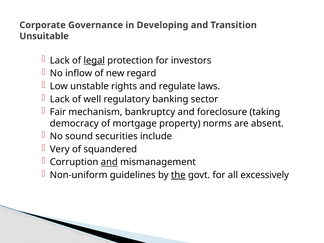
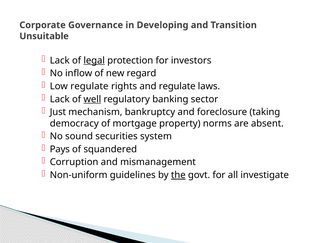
Low unstable: unstable -> regulate (89, 86)
well underline: none -> present (92, 99)
Fair: Fair -> Just (58, 112)
include: include -> system (156, 136)
Very: Very -> Pays (60, 149)
and underline: present -> none (109, 162)
excessively: excessively -> investigate (265, 175)
